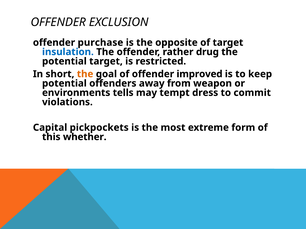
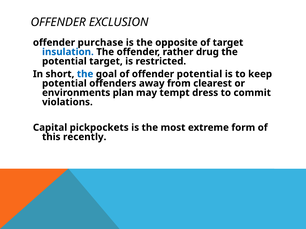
the colour: orange -> blue (85, 74)
offender improved: improved -> potential (199, 74)
weapon: weapon -> clearest (213, 84)
tells: tells -> plan (123, 93)
whether: whether -> recently (85, 137)
